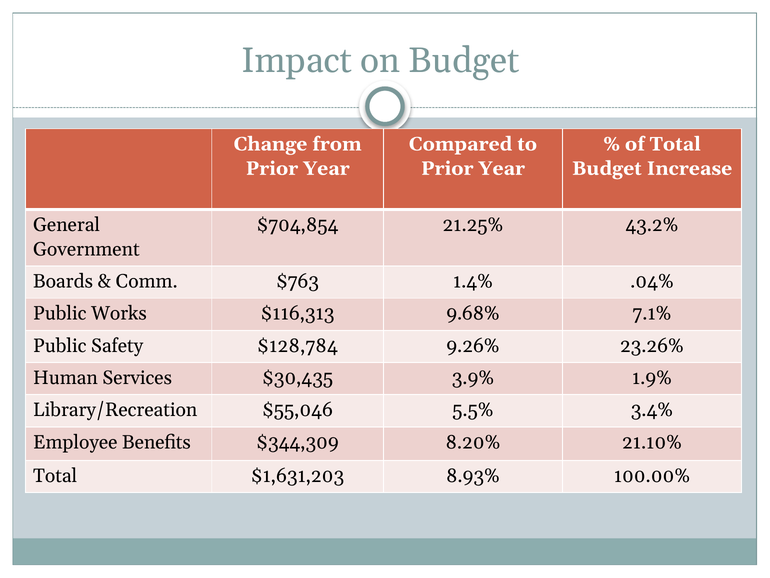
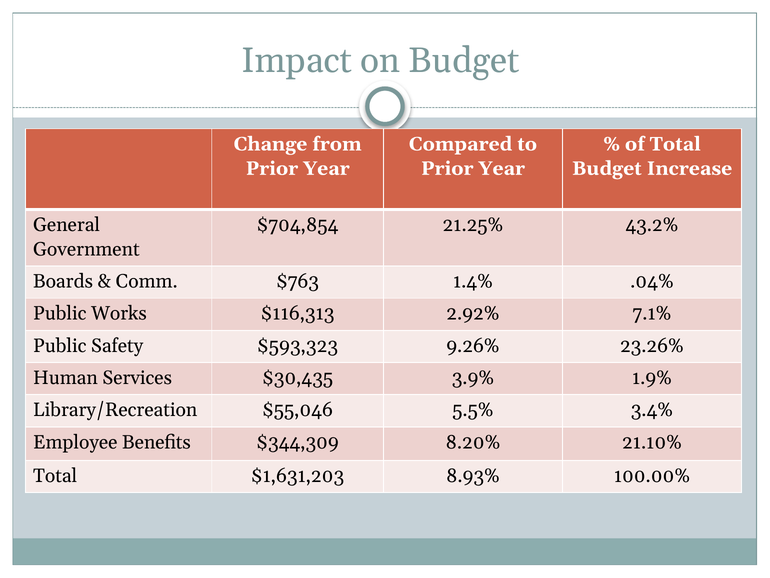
9.68%: 9.68% -> 2.92% (473, 313)
$128,784: $128,784 -> $593,323 (298, 345)
